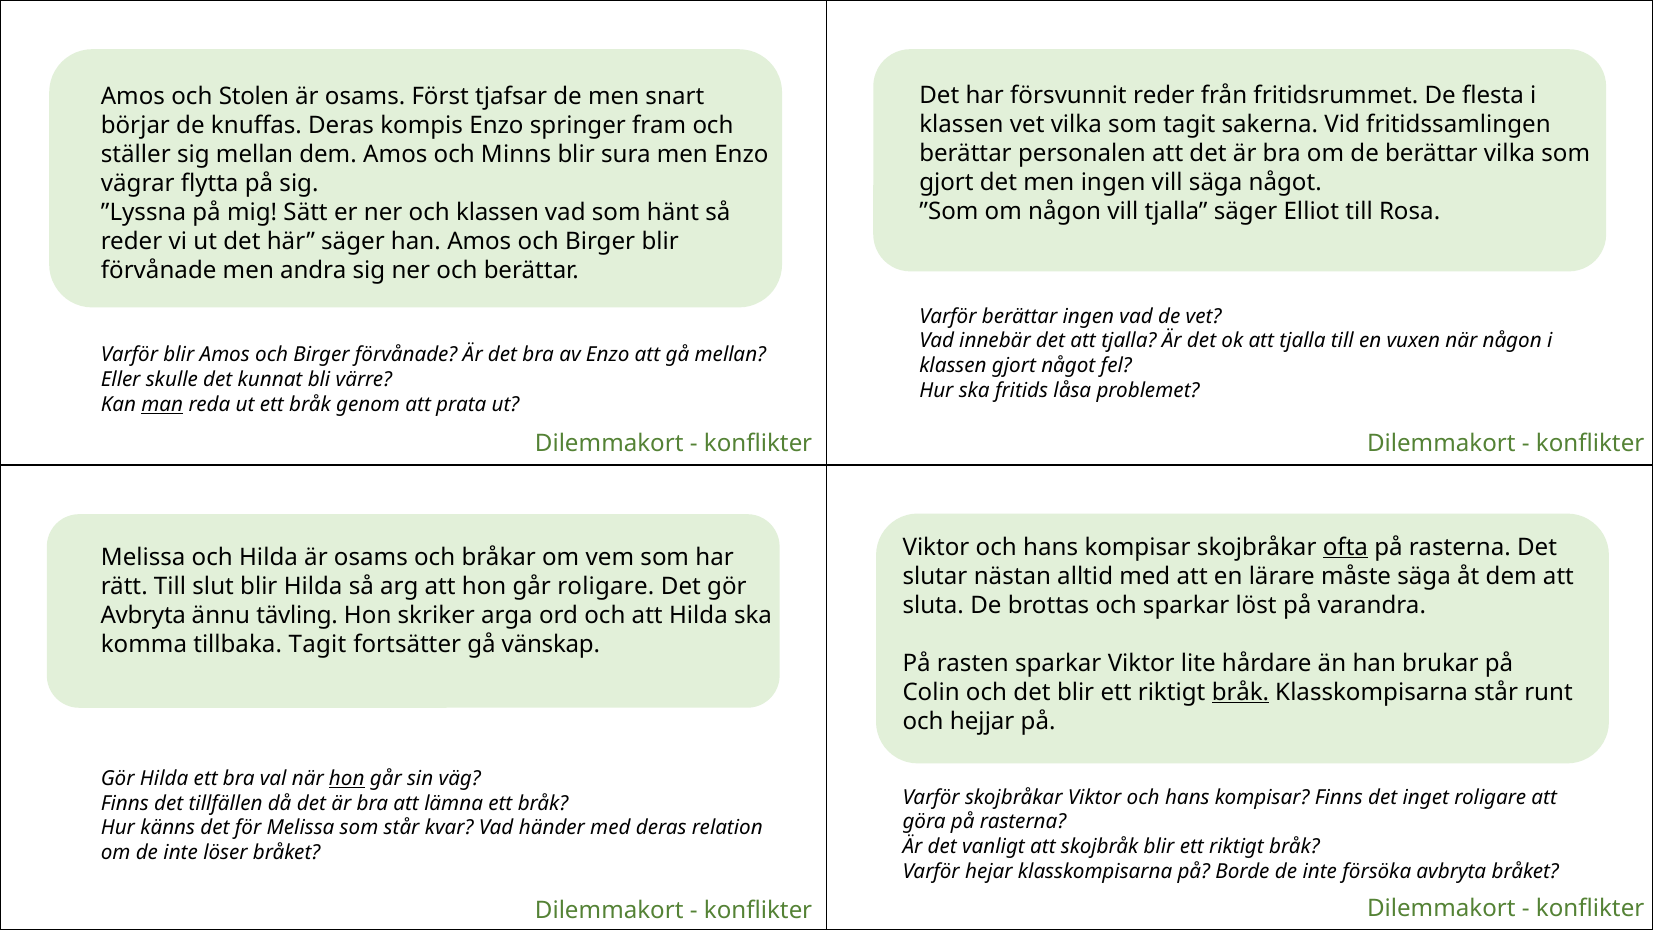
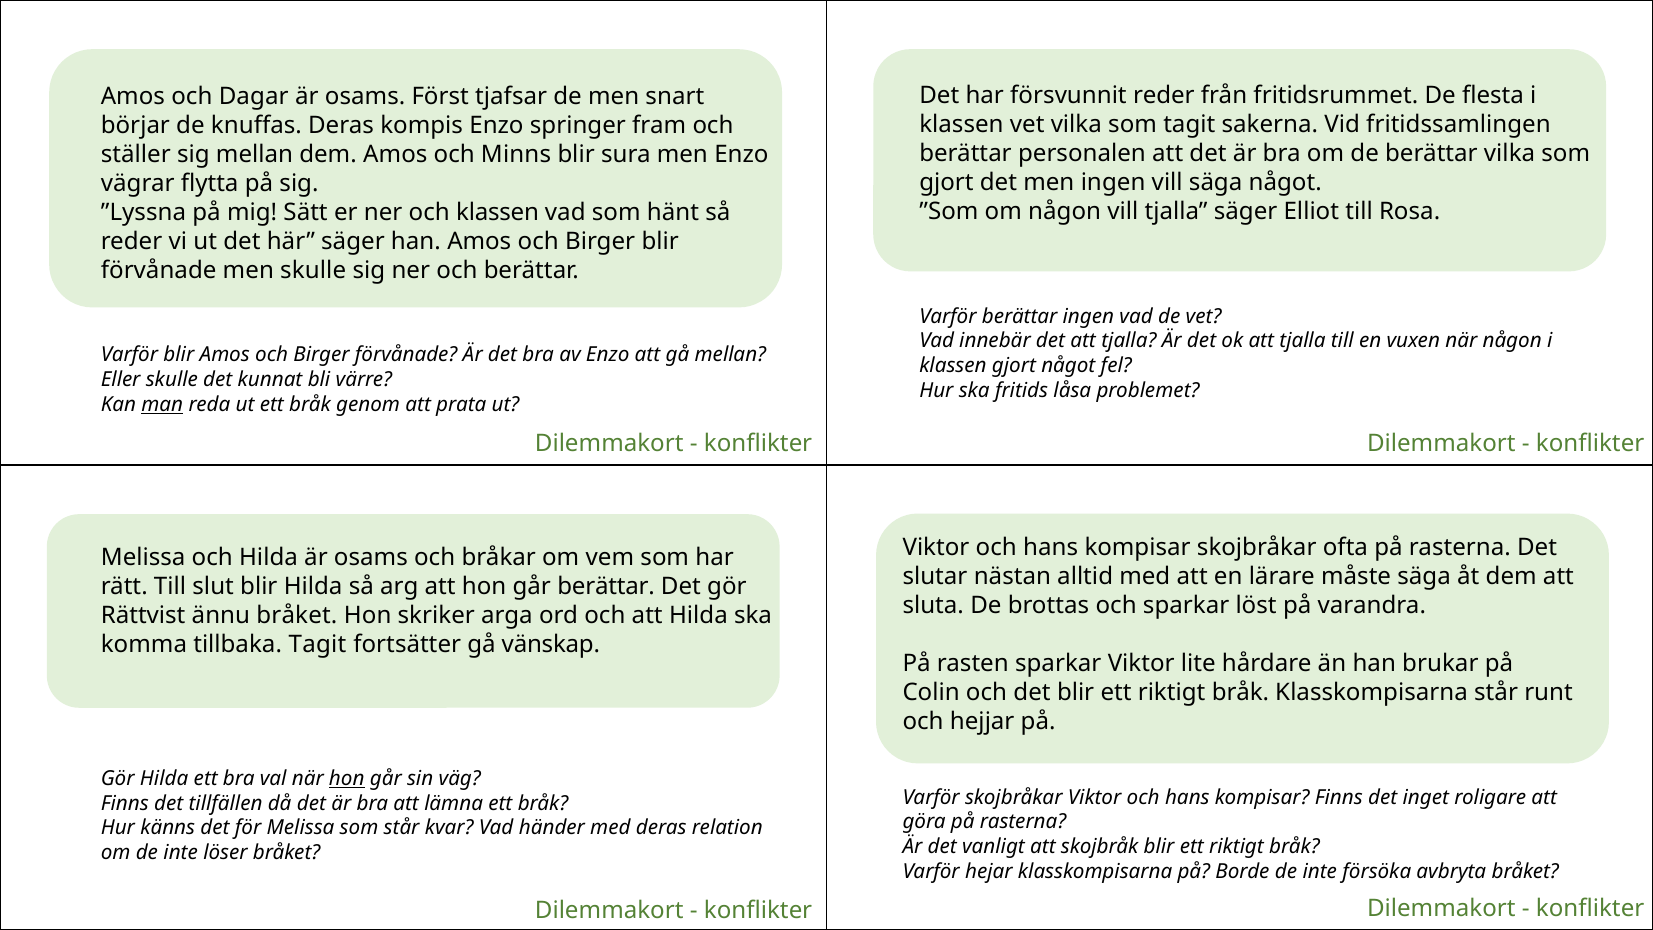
Stolen: Stolen -> Dagar (254, 97)
men andra: andra -> skulle (313, 270)
ofta underline: present -> none (1345, 547)
går roligare: roligare -> berättar (606, 586)
Avbryta: Avbryta -> Rättvist (143, 615)
ännu tävling: tävling -> bråket (297, 615)
bråk underline: present -> none (1240, 692)
